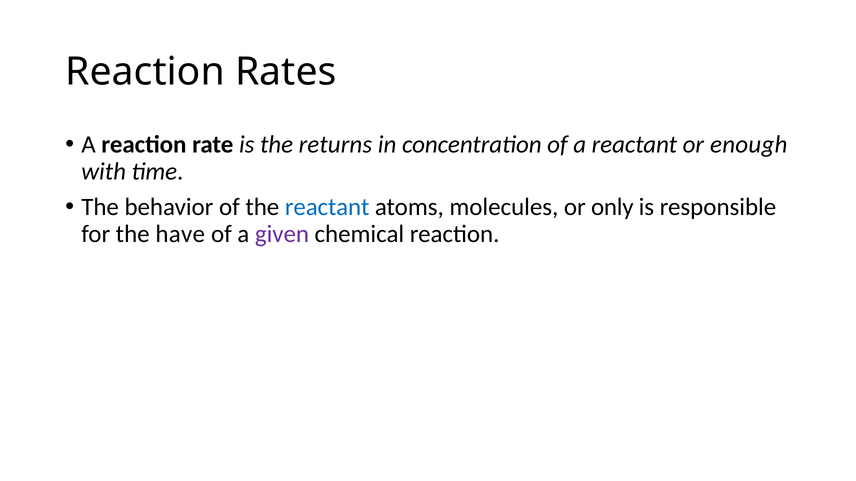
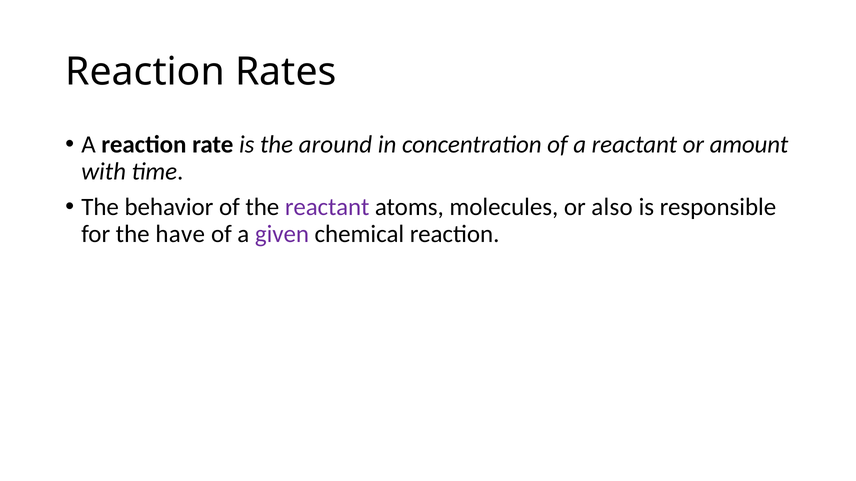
returns: returns -> around (335, 145)
enough: enough -> amount (749, 145)
reactant colour: blue -> purple (327, 207)
only: only -> also (612, 207)
